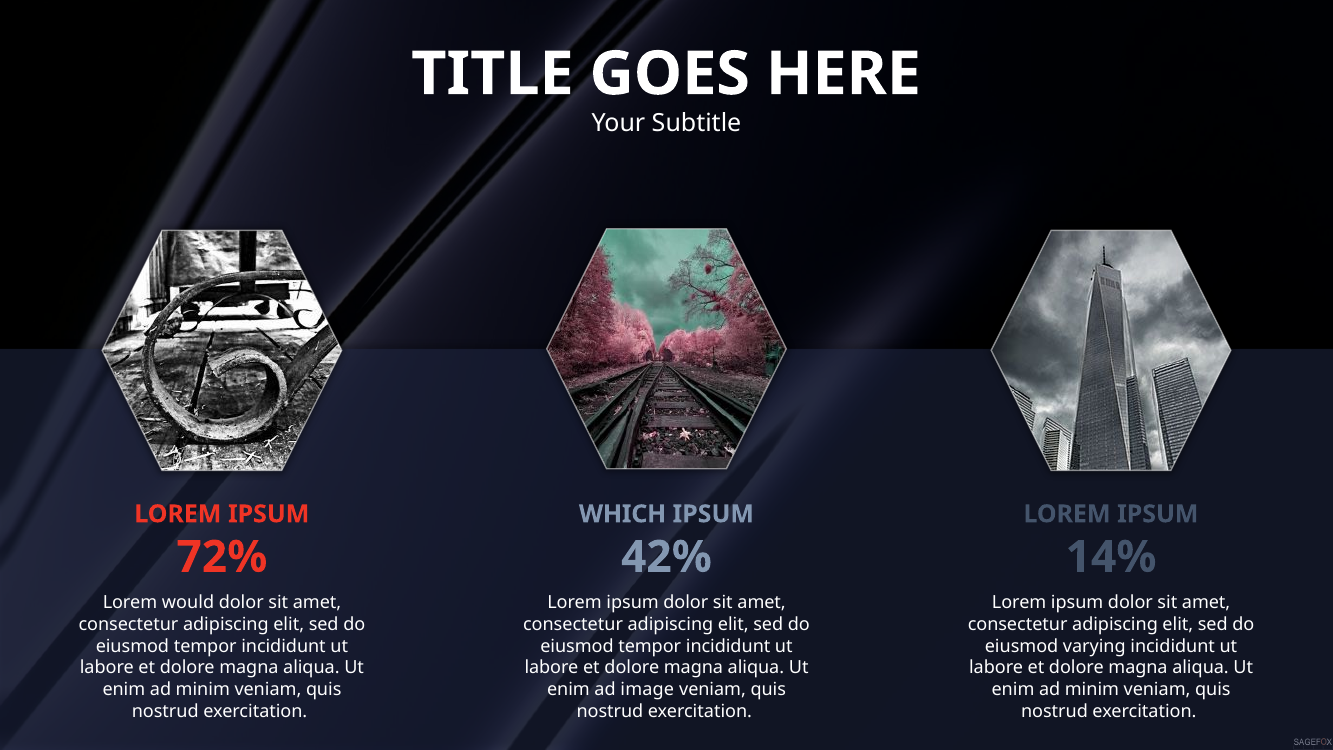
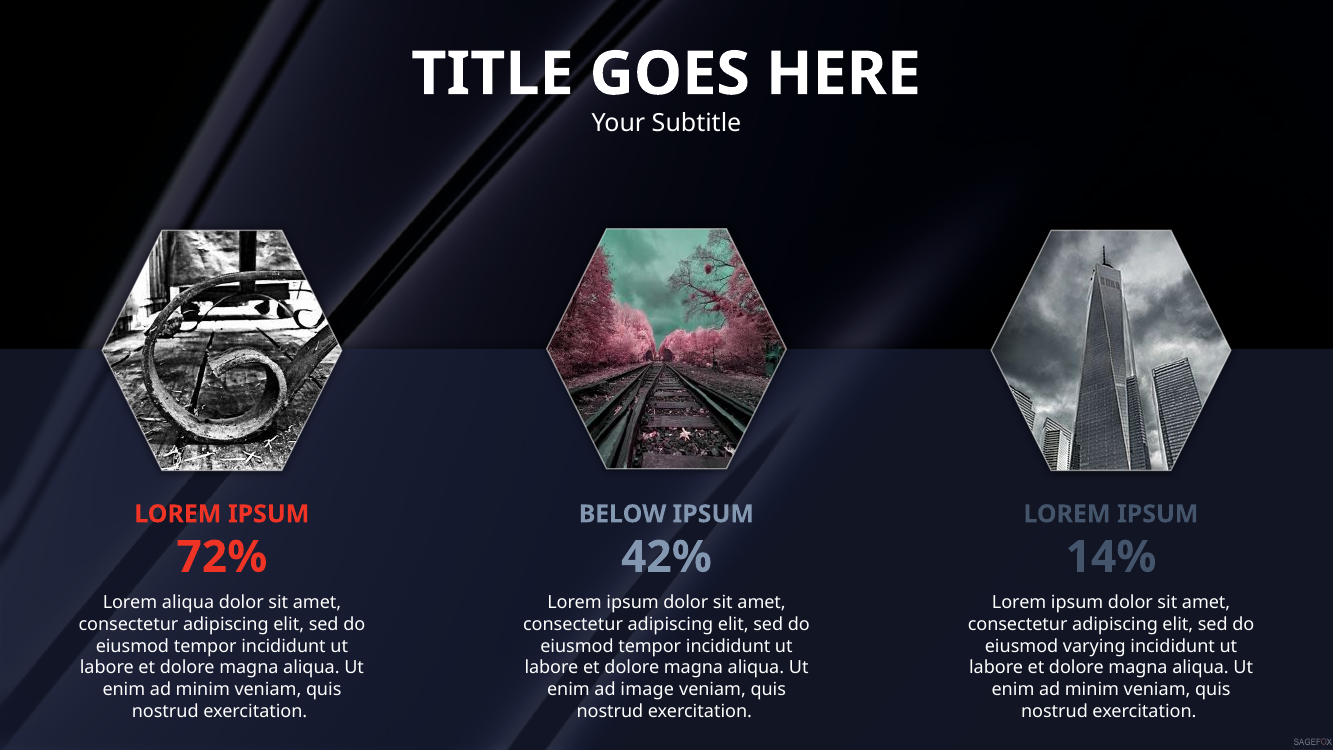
WHICH: WHICH -> BELOW (623, 514)
Lorem would: would -> aliqua (188, 603)
